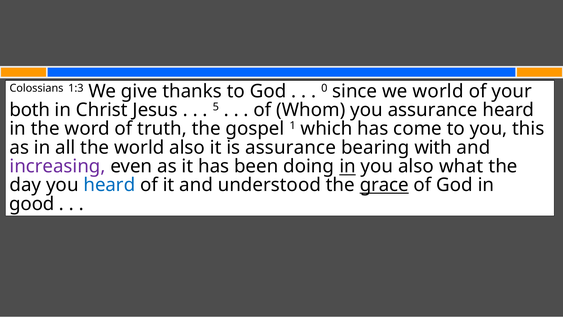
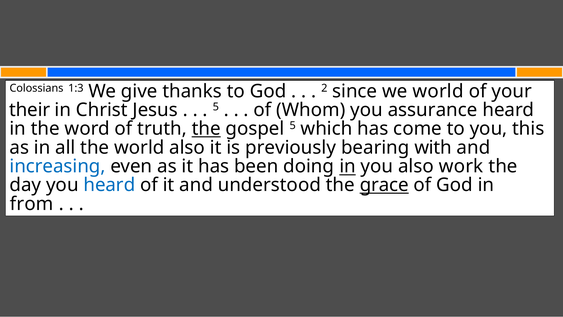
0: 0 -> 2 (324, 88)
both: both -> their (30, 110)
the underline: none -> present (206, 129)
gospel 1: 1 -> 5 (293, 126)
is assurance: assurance -> previously (291, 147)
increasing colour: purple -> blue (58, 166)
what: what -> work (461, 166)
good: good -> from (32, 204)
